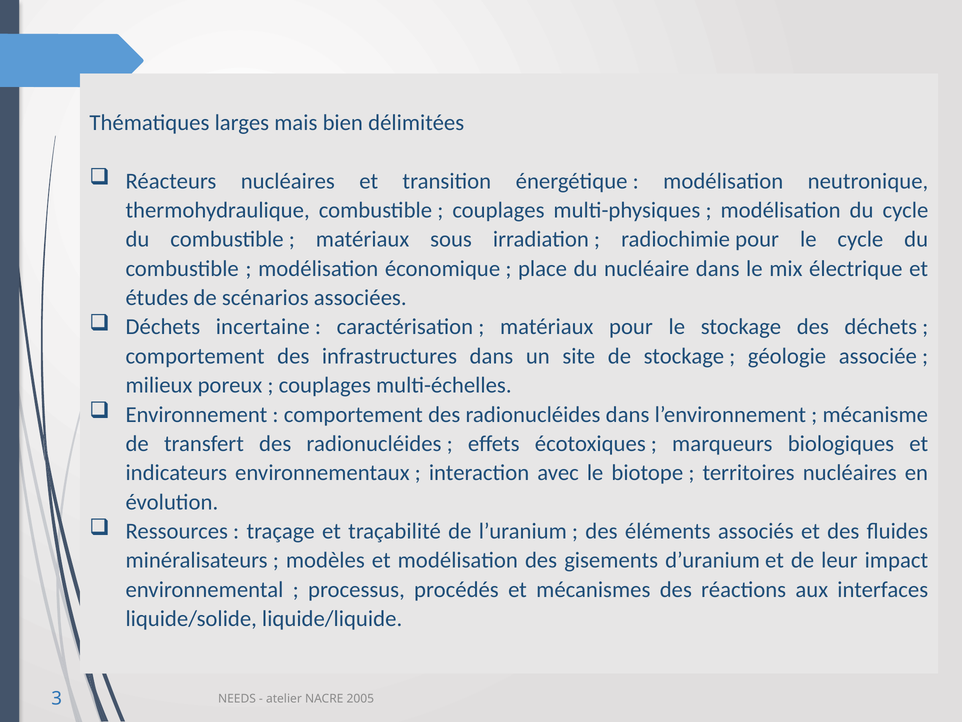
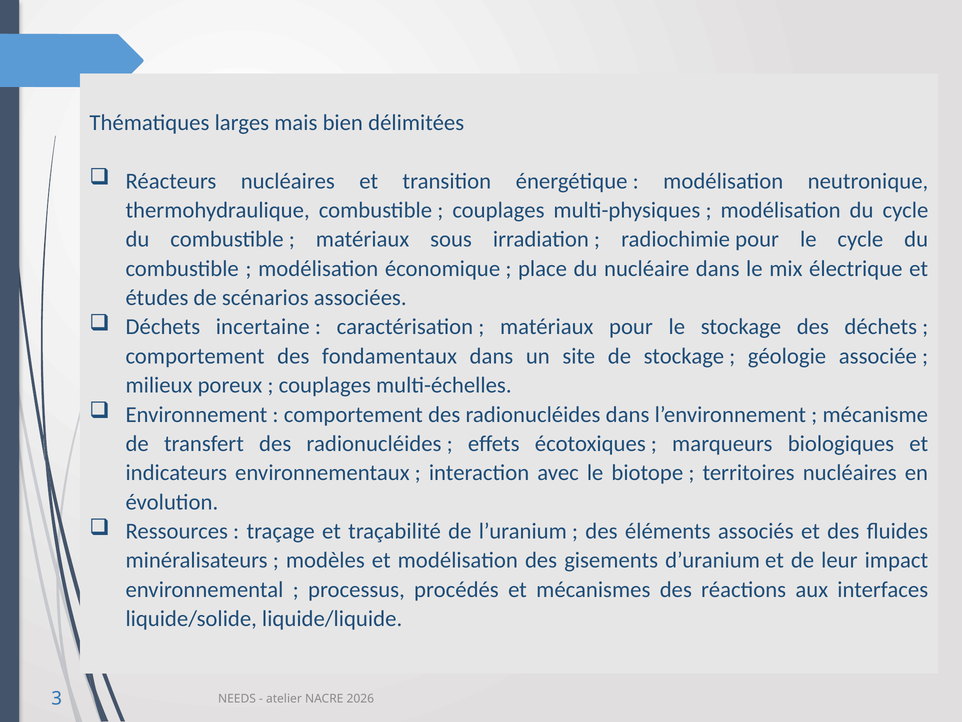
infrastructures: infrastructures -> fondamentaux (389, 356)
2005: 2005 -> 2026 (360, 698)
